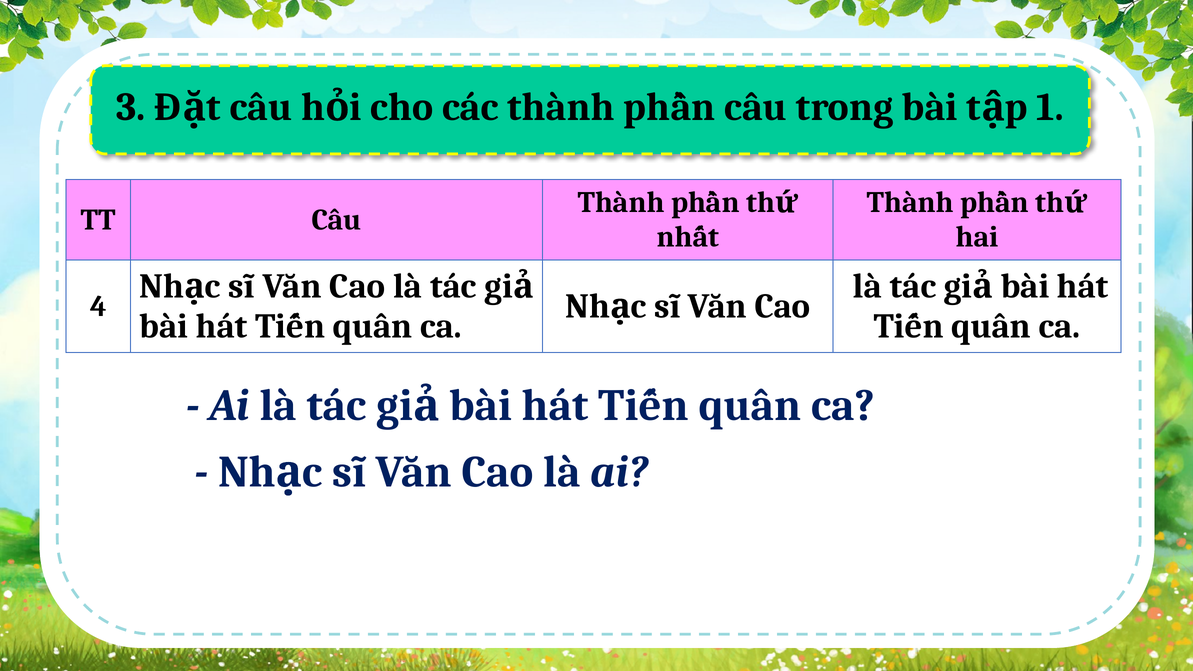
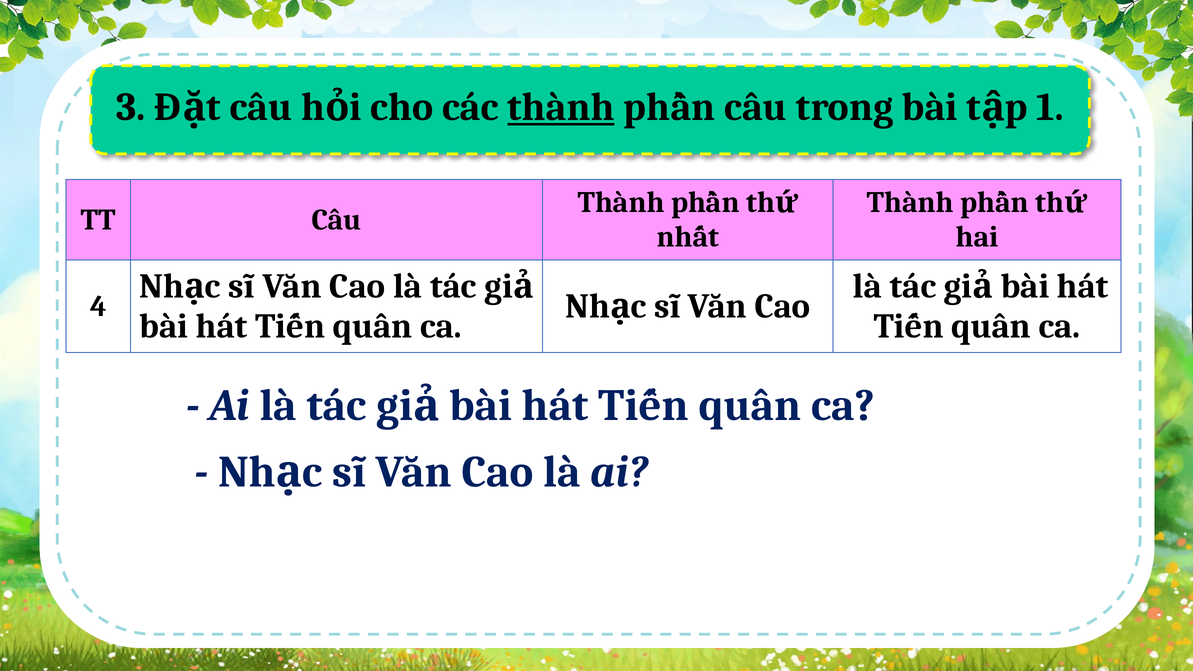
thành underline: none -> present (561, 107)
